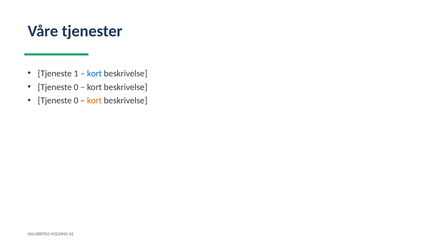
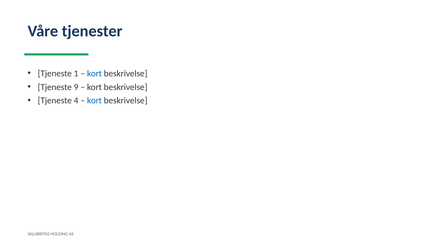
0: 0 -> 9 (76, 87)
0: 0 -> 4 (76, 101)
kort colour: orange -> blue (94, 101)
